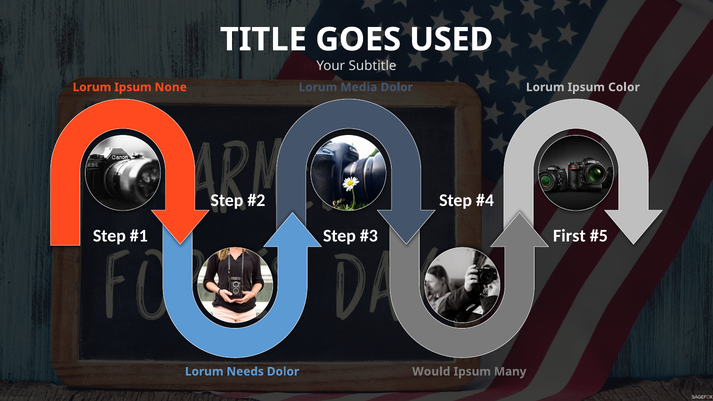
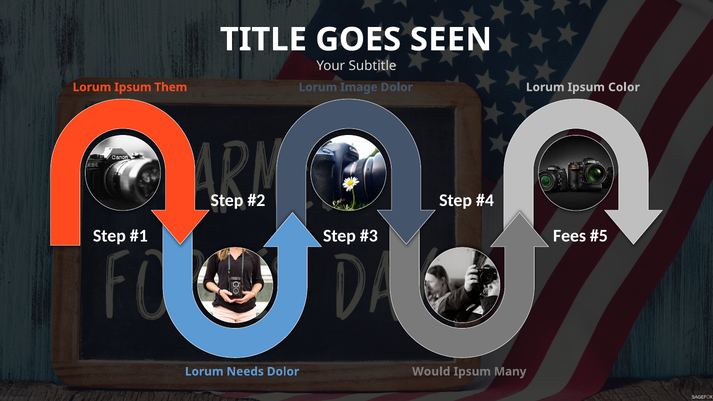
USED: USED -> SEEN (451, 40)
None: None -> Them (171, 87)
Media: Media -> Image (359, 87)
First: First -> Fees (570, 236)
